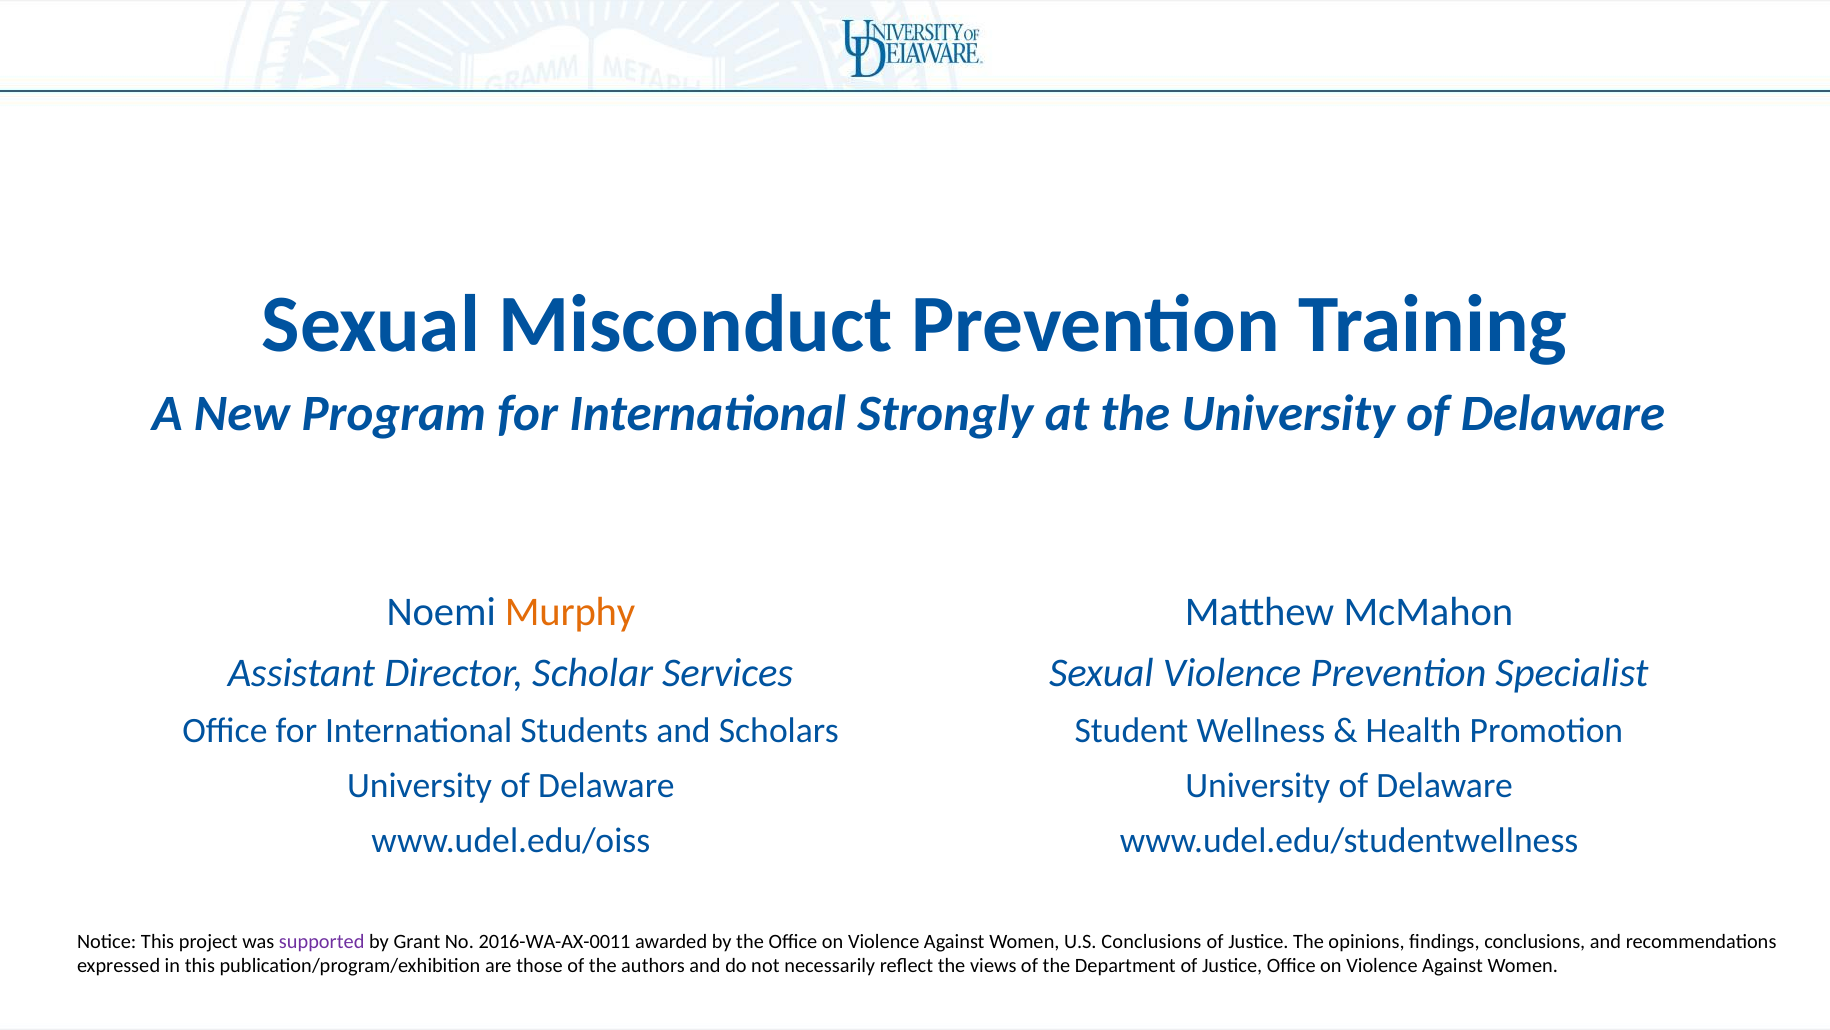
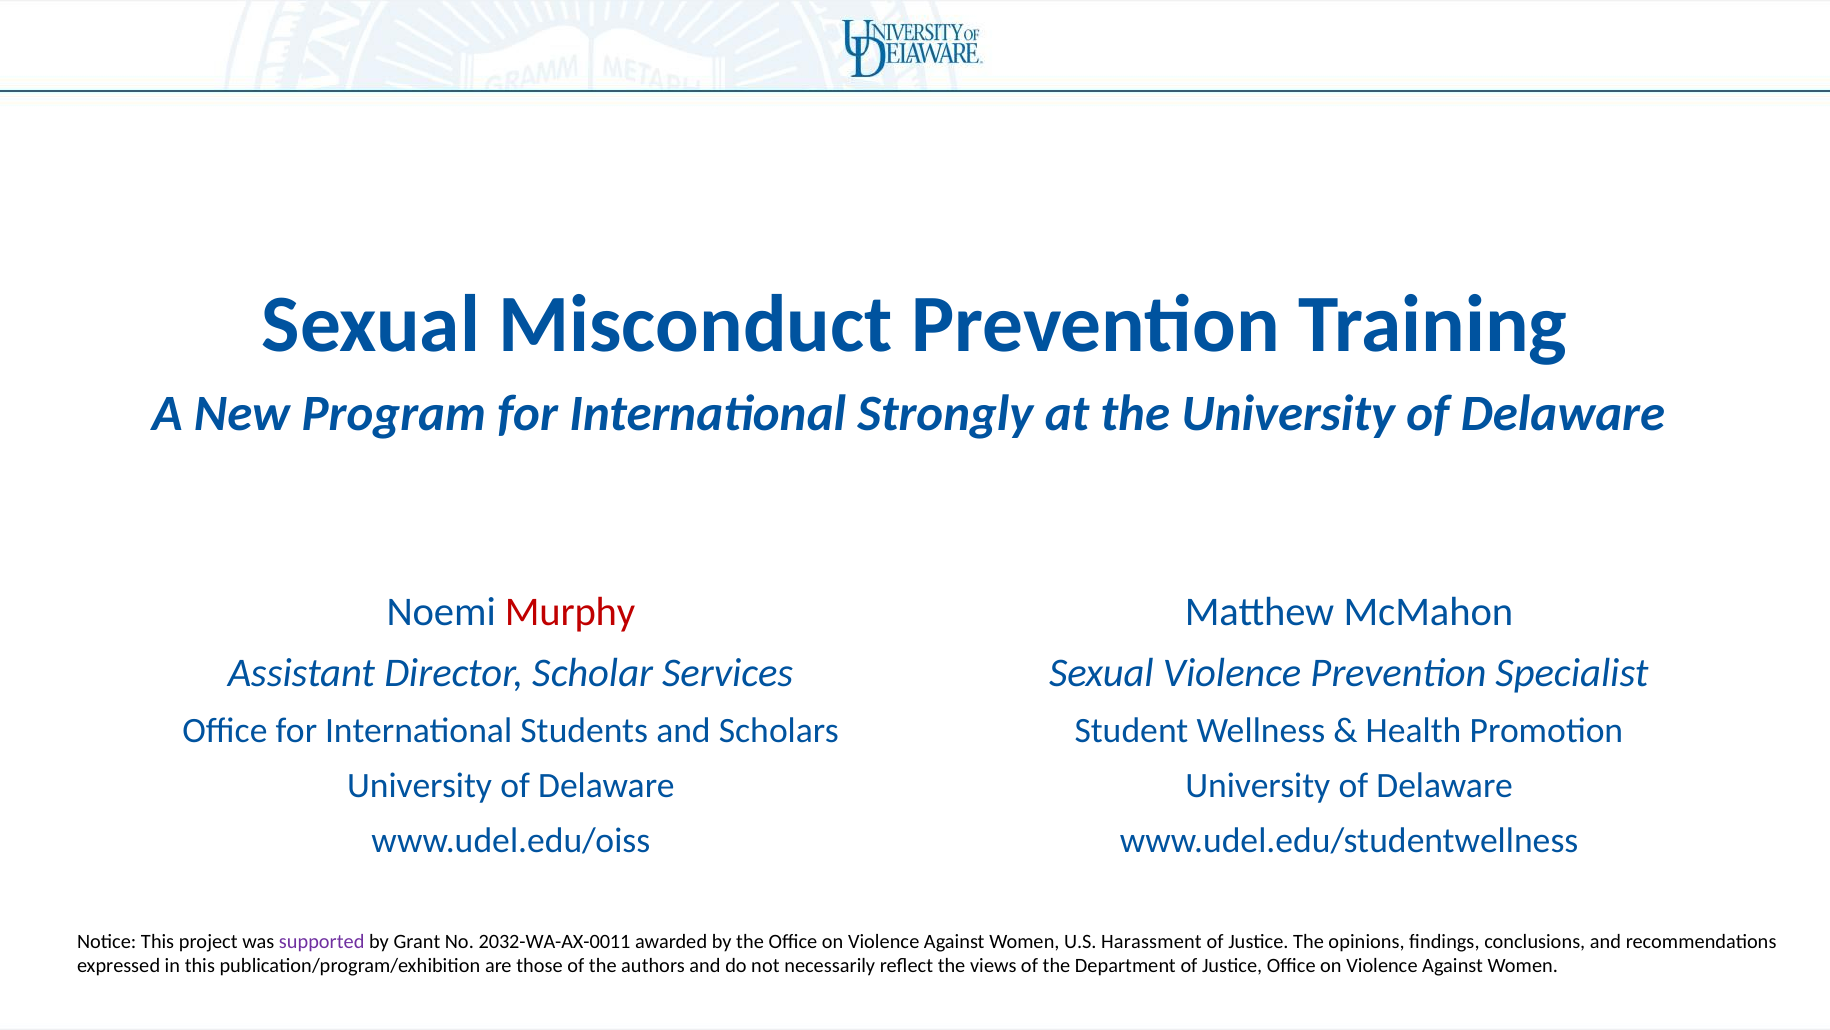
Murphy colour: orange -> red (570, 612)
2016-WA-AX-0011: 2016-WA-AX-0011 -> 2032-WA-AX-0011 (555, 941)
U.S Conclusions: Conclusions -> Harassment (1151, 941)
